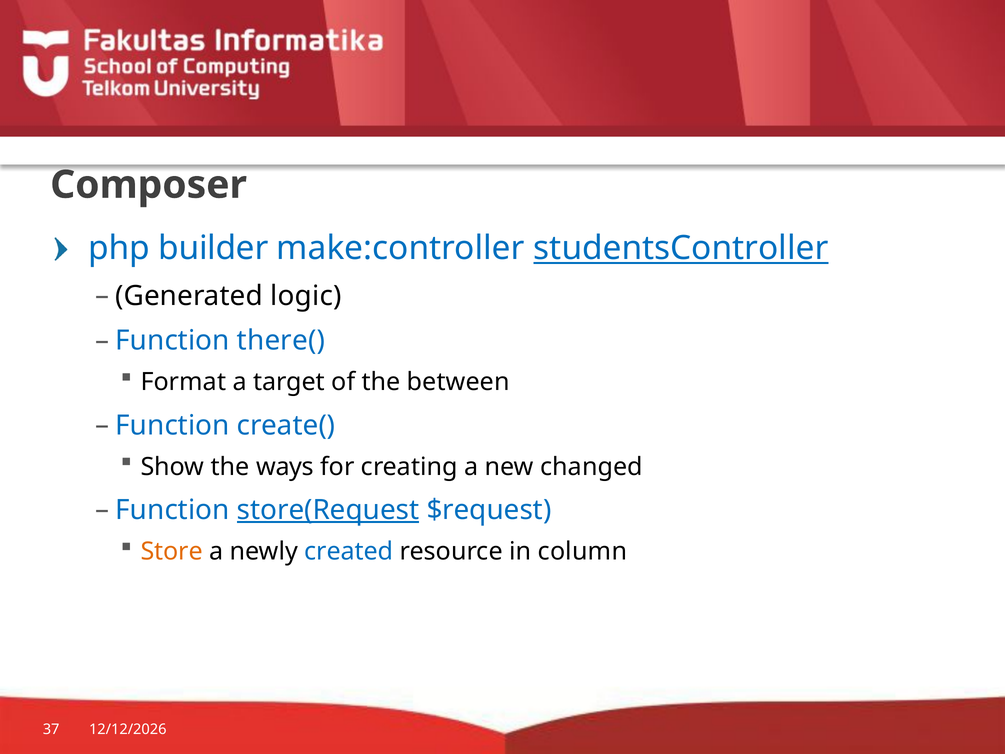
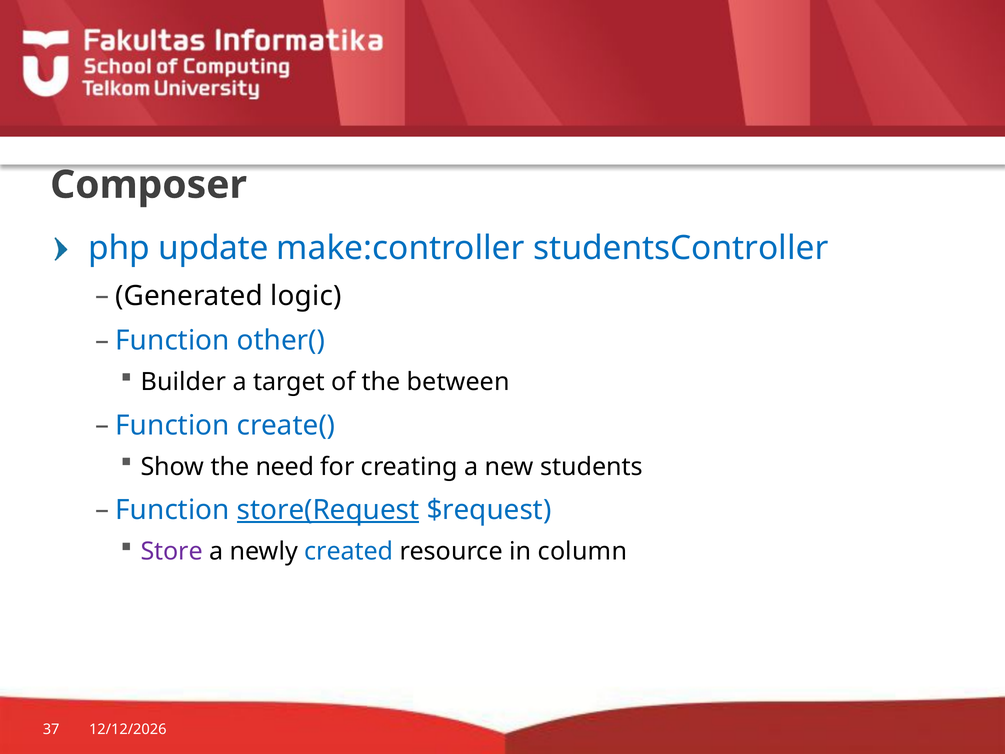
builder: builder -> update (213, 248)
studentsController underline: present -> none (681, 248)
there(: there( -> other( (281, 341)
Format: Format -> Builder (183, 382)
ways: ways -> need (285, 467)
changed: changed -> students (592, 467)
Store colour: orange -> purple (172, 551)
